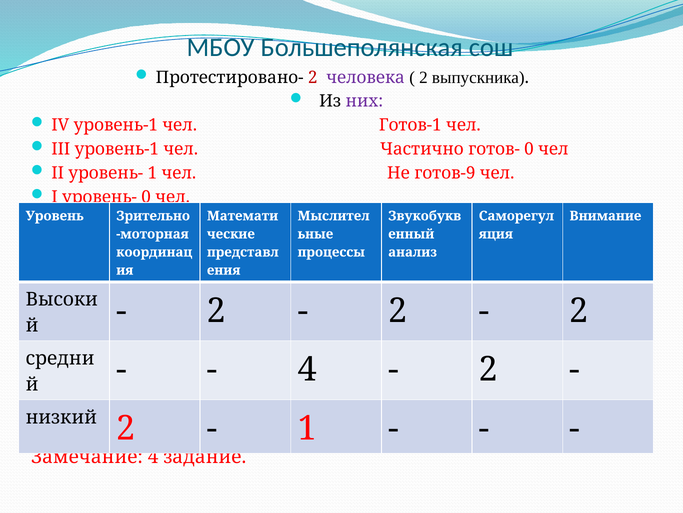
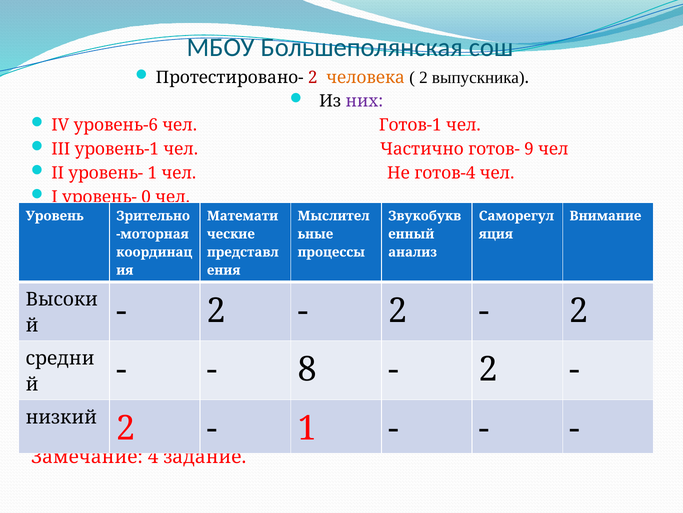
человека colour: purple -> orange (366, 77)
IV уровень-1: уровень-1 -> уровень-6 (116, 125)
готов- 0: 0 -> 9 (529, 149)
готов-9: готов-9 -> готов-4 (445, 173)
4: 4 -> 8 (307, 369)
